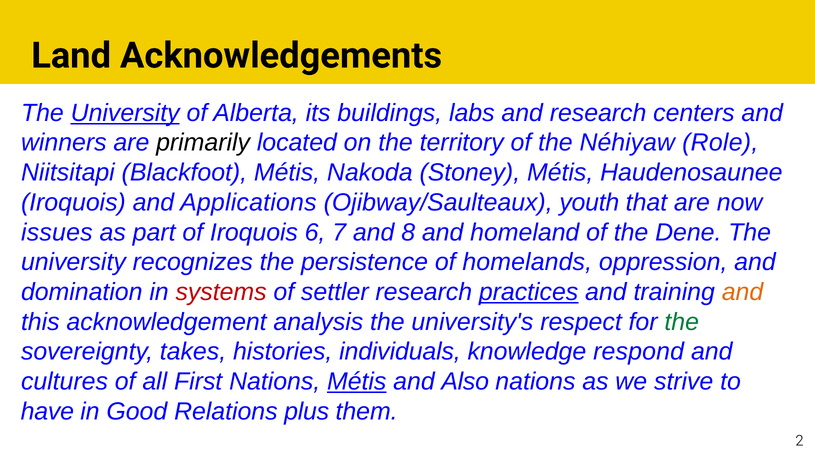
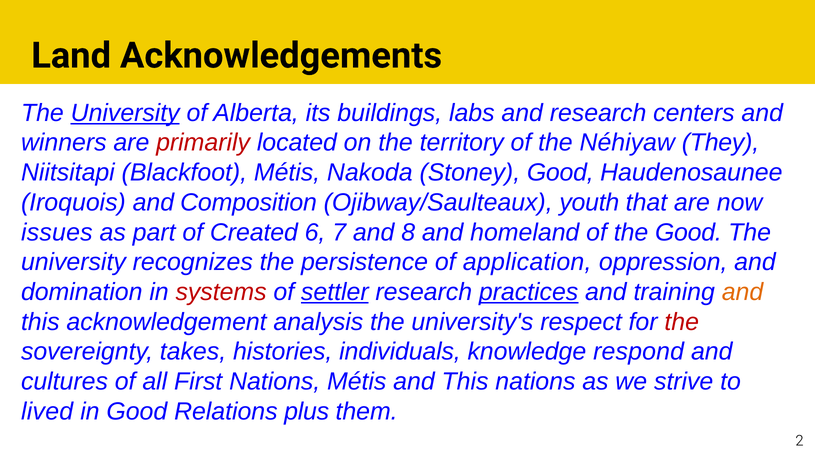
primarily colour: black -> red (203, 143)
Role: Role -> They (720, 143)
Stoney Métis: Métis -> Good (560, 173)
Applications: Applications -> Composition (249, 203)
of Iroquois: Iroquois -> Created (254, 233)
the Dene: Dene -> Good (688, 233)
homelands: homelands -> application (527, 262)
settler underline: none -> present (335, 292)
the colour: green -> red (682, 322)
Métis underline: present -> none (357, 382)
Also: Also -> This (465, 382)
have: have -> lived (47, 412)
